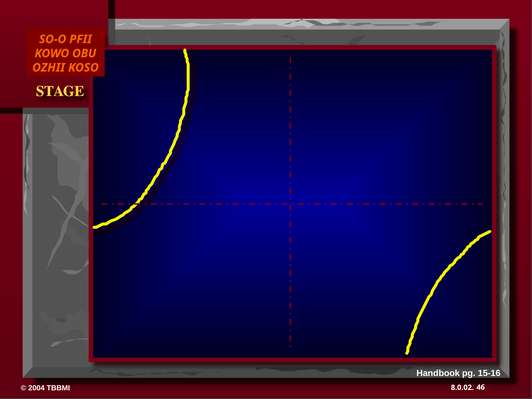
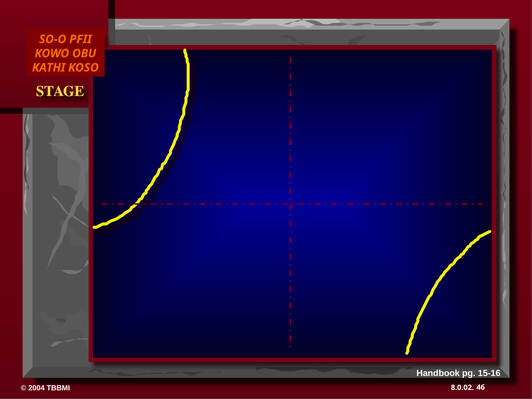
OZHII: OZHII -> KATHI (49, 68)
